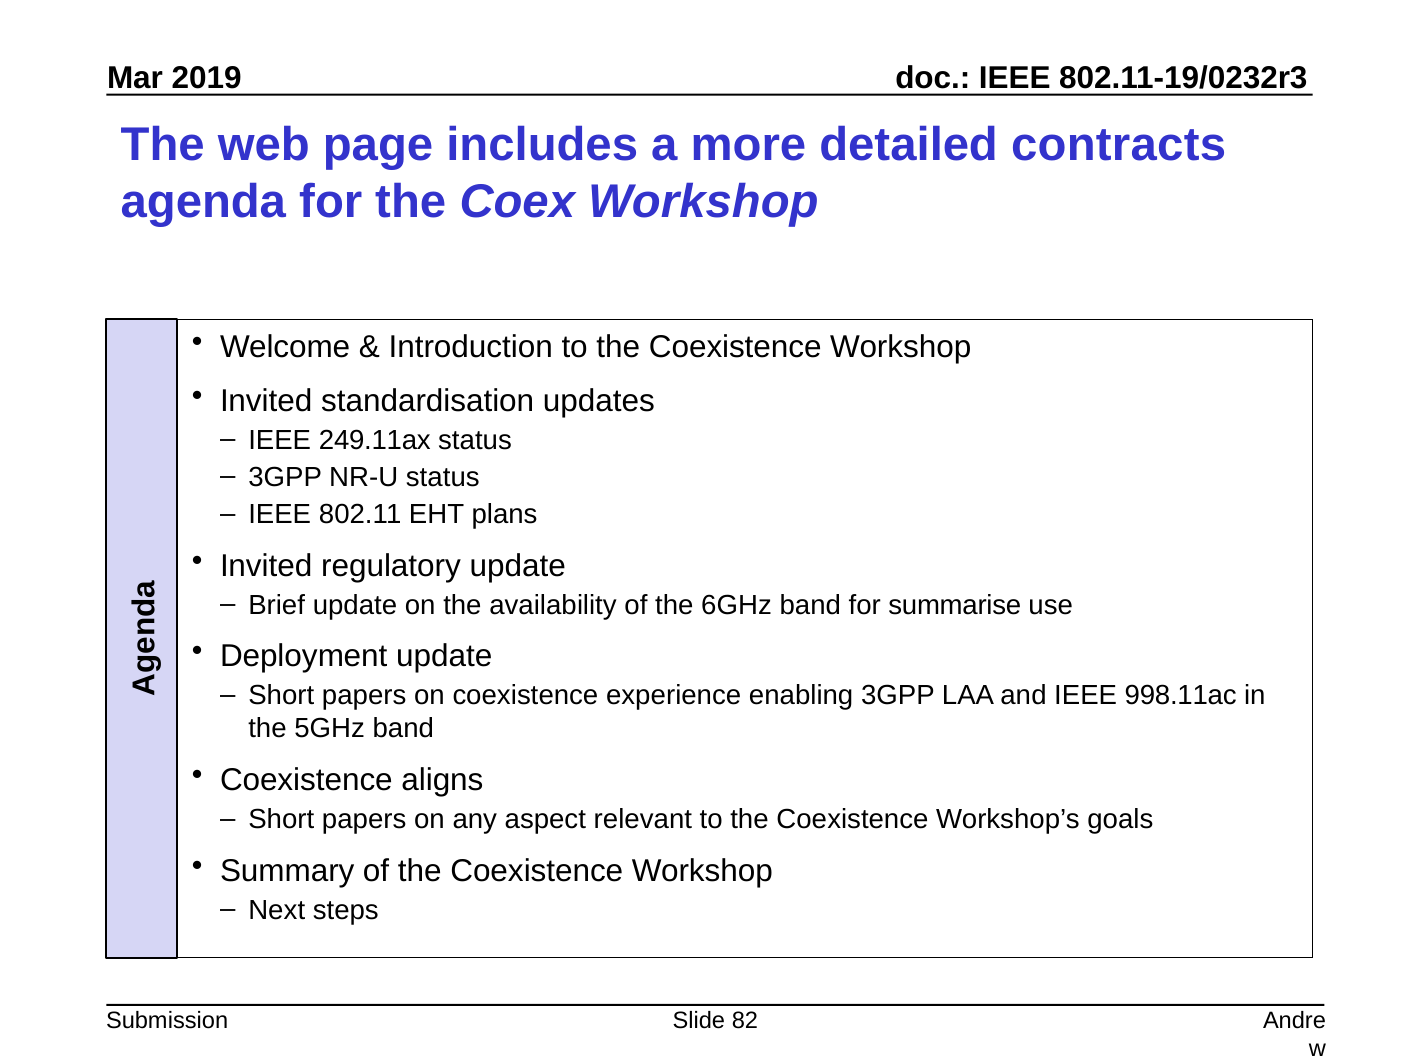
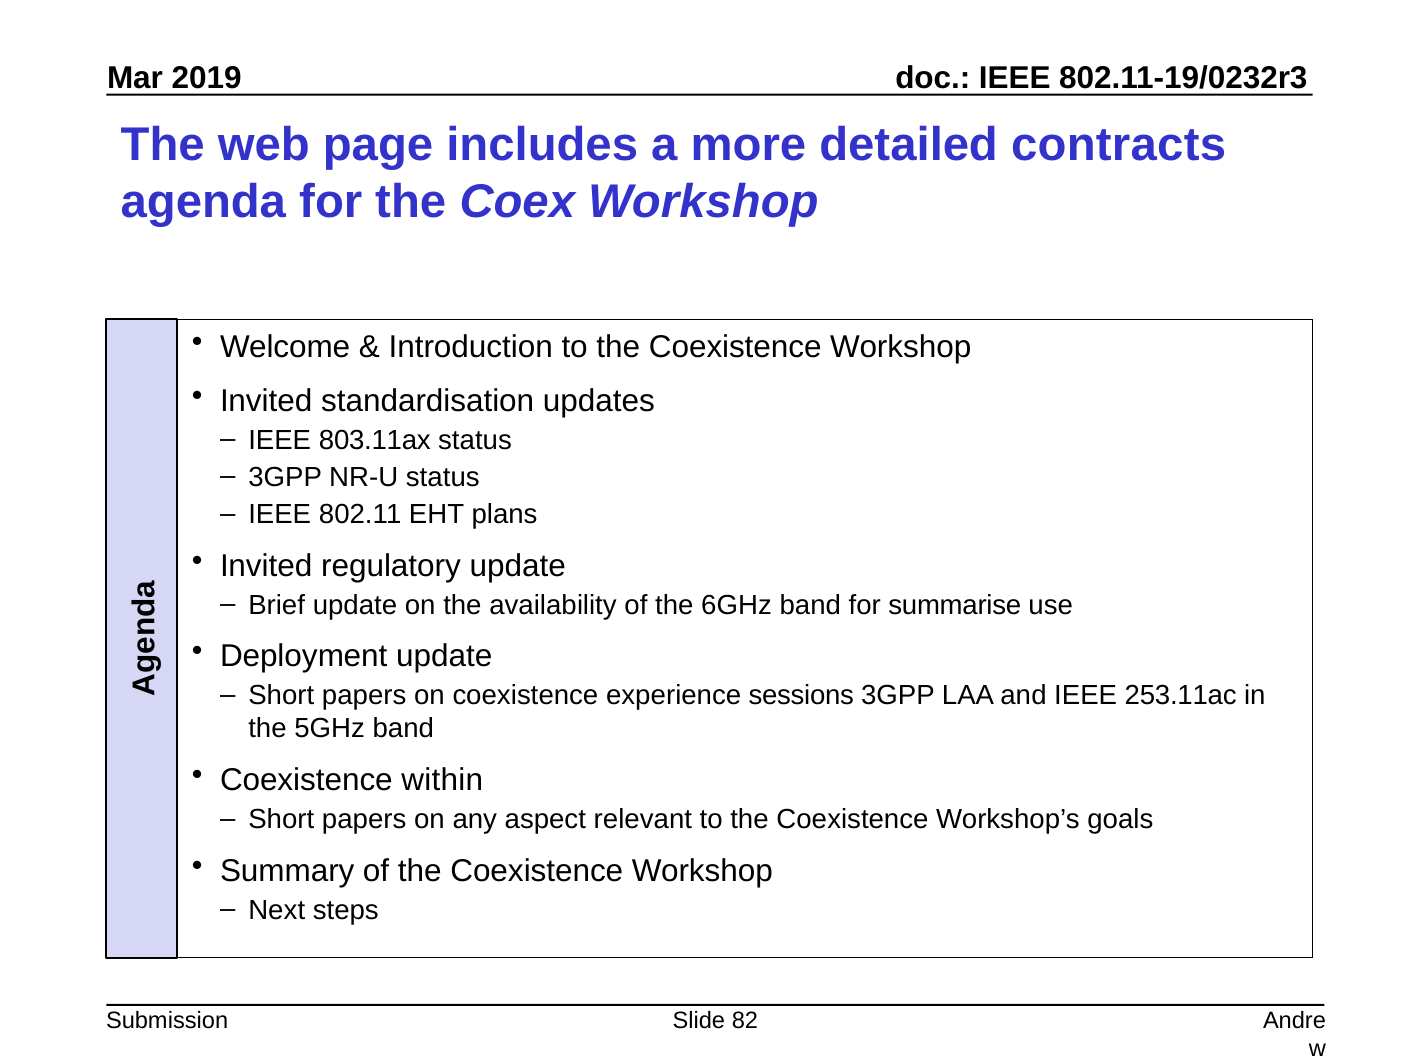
249.11ax: 249.11ax -> 803.11ax (375, 440)
enabling: enabling -> sessions (801, 696)
998.11ac: 998.11ac -> 253.11ac (1181, 696)
aligns: aligns -> within (442, 780)
